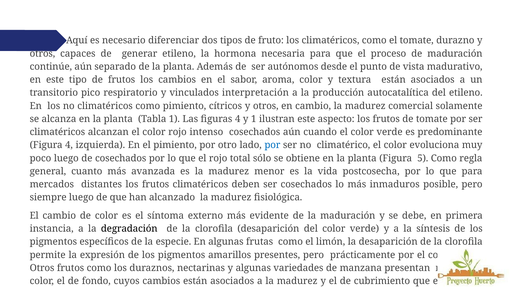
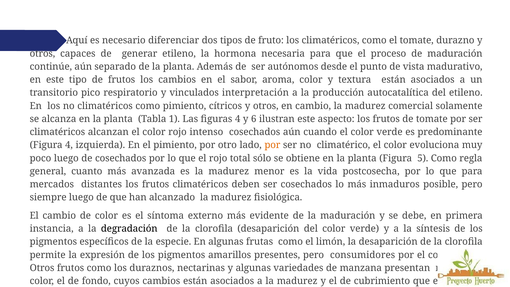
y 1: 1 -> 6 (254, 119)
por colour: blue -> orange (272, 145)
prácticamente: prácticamente -> consumidores (363, 255)
